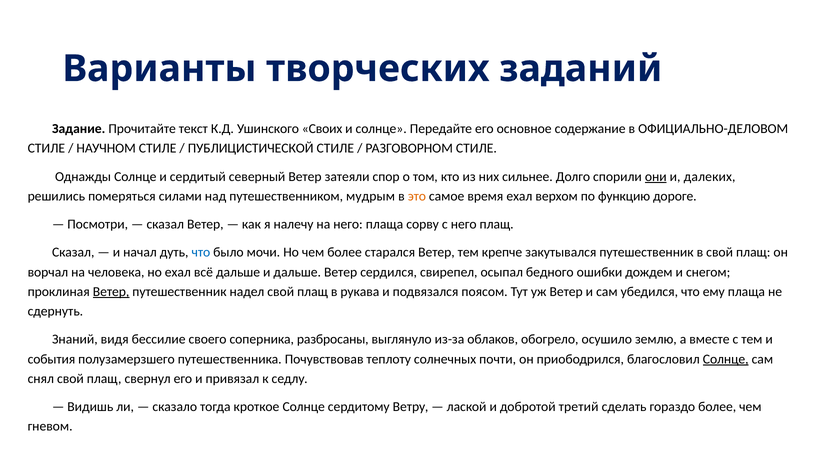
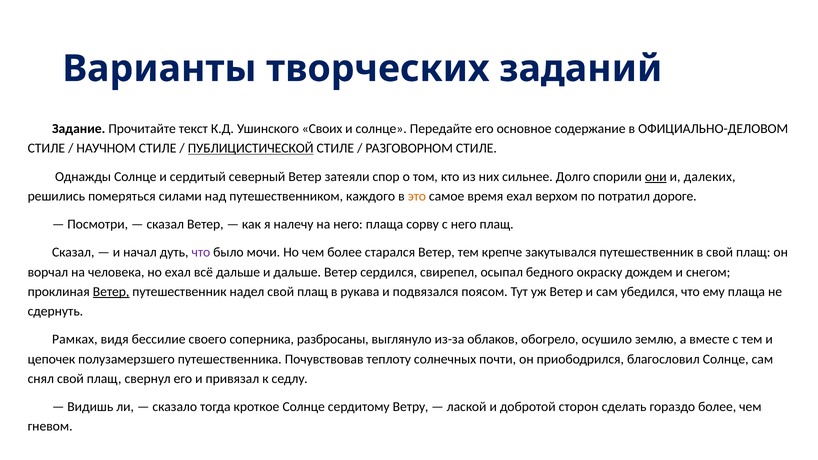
ПУБЛИЦИСТИЧЕСКОЙ underline: none -> present (251, 148)
мудрым: мудрым -> каждого (371, 196)
функцию: функцию -> потратил (624, 196)
что colour: blue -> purple (201, 253)
ошибки: ошибки -> окраску (599, 272)
Знаний: Знаний -> Рамках (75, 339)
события: события -> цепочек (51, 359)
Солнце underline: present -> none (726, 359)
третий: третий -> сторон (579, 407)
